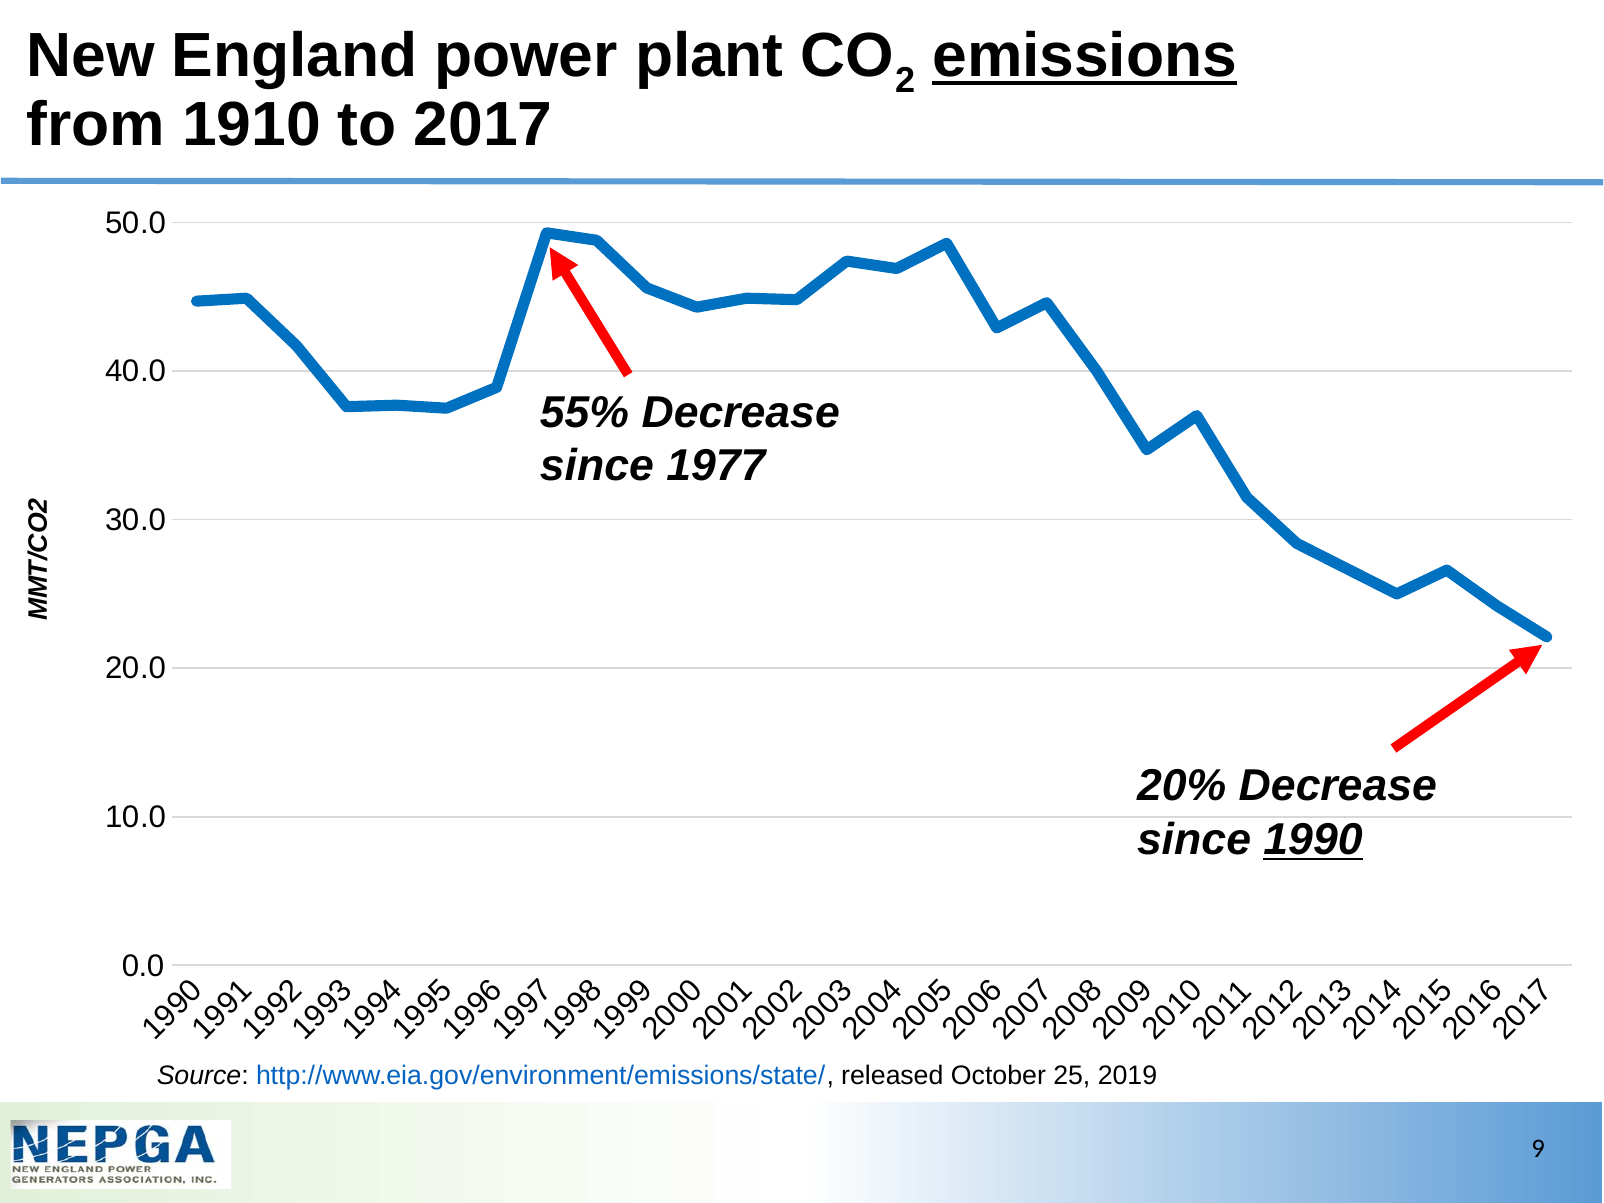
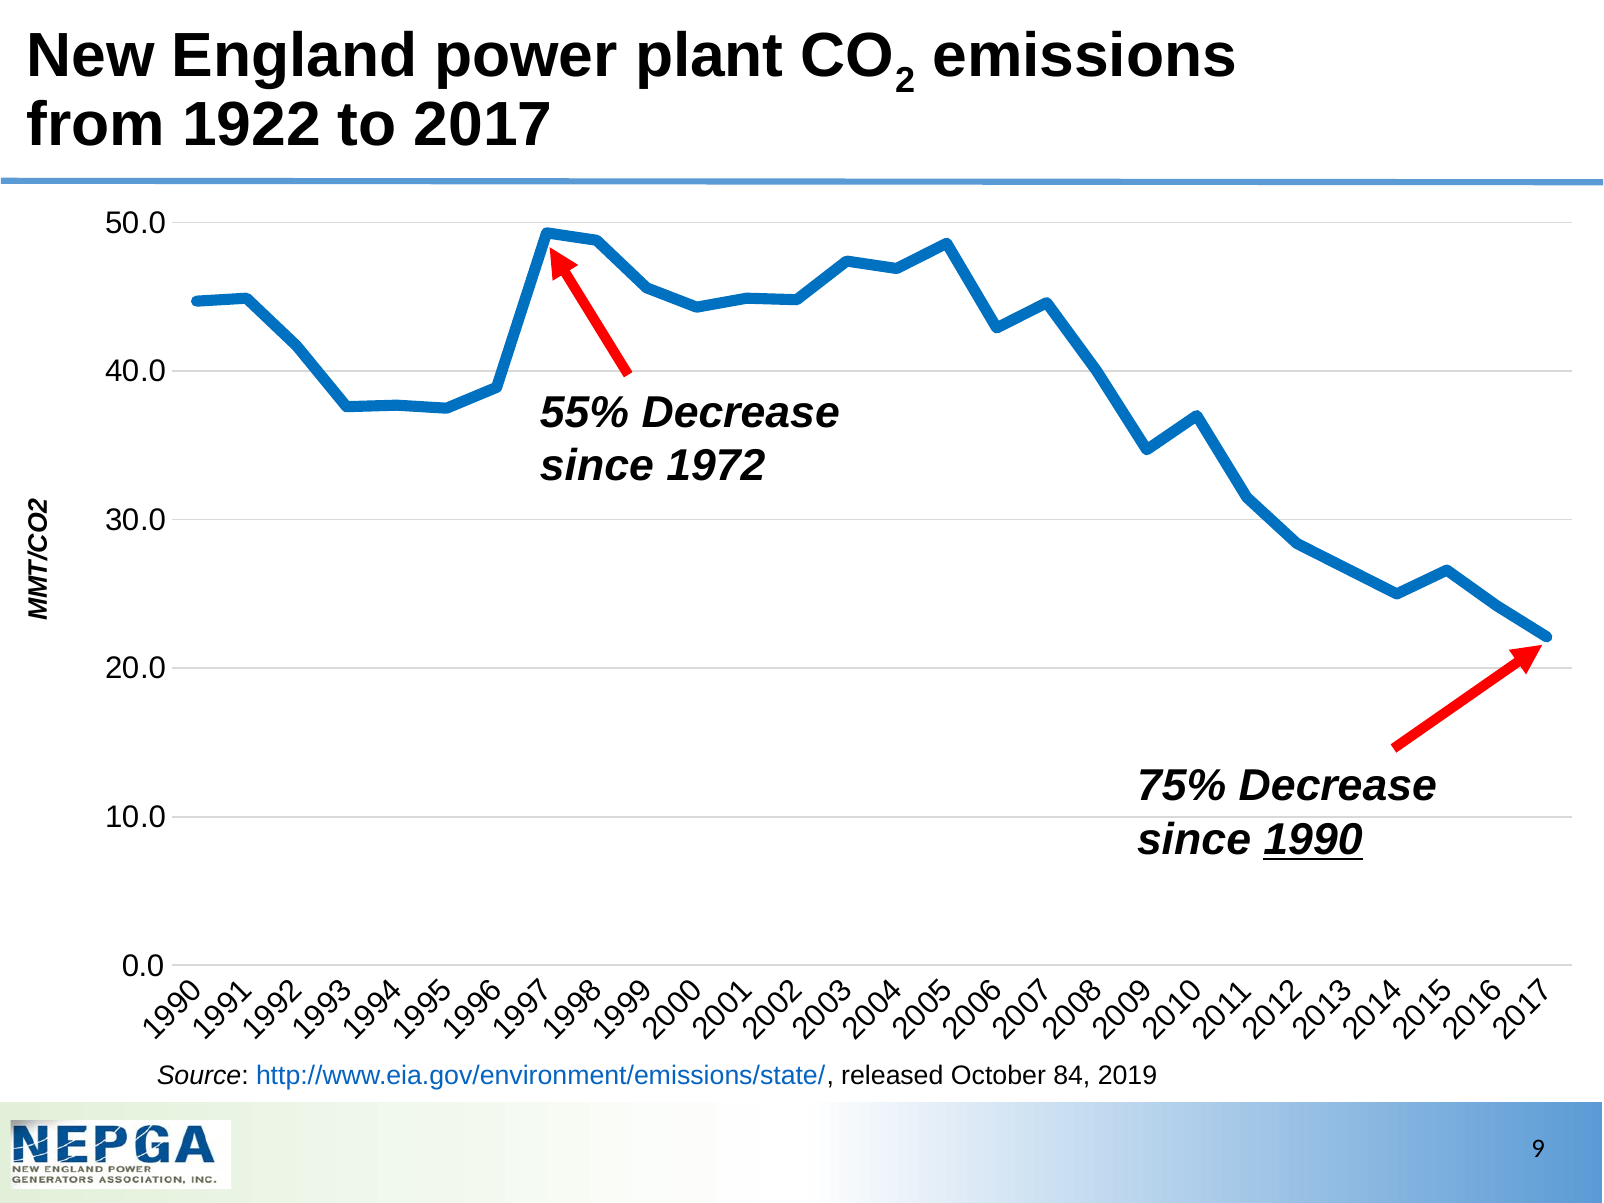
emissions underline: present -> none (1085, 56)
1910: 1910 -> 1922 (251, 125)
1977: 1977 -> 1972 (716, 466)
20%: 20% -> 75% (1182, 786)
25: 25 -> 84 (1072, 1076)
